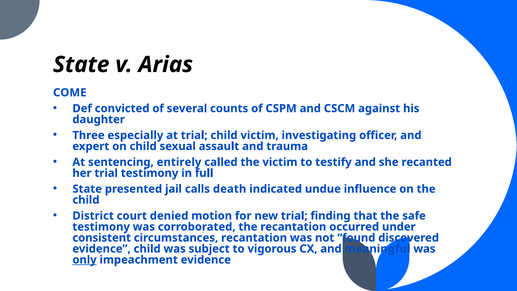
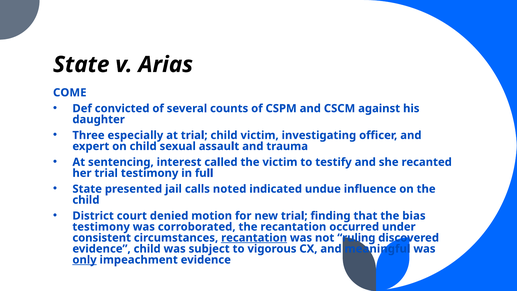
entirely: entirely -> interest (179, 162)
death: death -> noted (230, 189)
safe: safe -> bias (414, 216)
recantation underline: none -> present (254, 238)
found: found -> ruling (356, 238)
